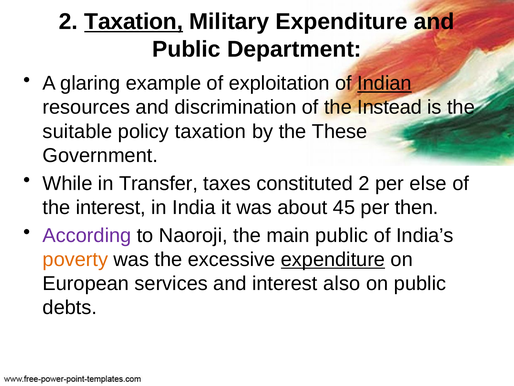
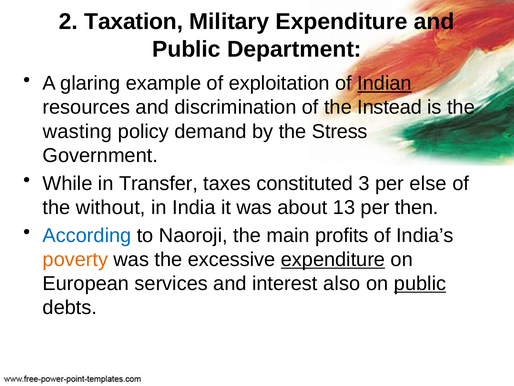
Taxation underline: present -> none (134, 22)
suitable: suitable -> wasting (77, 131)
policy taxation: taxation -> demand (211, 131)
These: These -> Stress (340, 131)
constituted 2: 2 -> 3 (364, 183)
the interest: interest -> without (111, 207)
45: 45 -> 13 (344, 207)
According colour: purple -> blue (87, 235)
main public: public -> profits (342, 235)
public underline: none -> present (420, 283)
